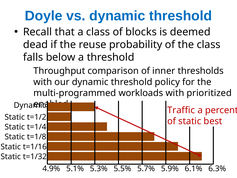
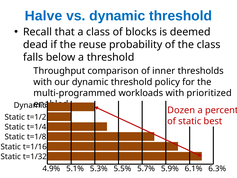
Doyle: Doyle -> Halve (44, 16)
Traffic: Traffic -> Dozen (181, 110)
